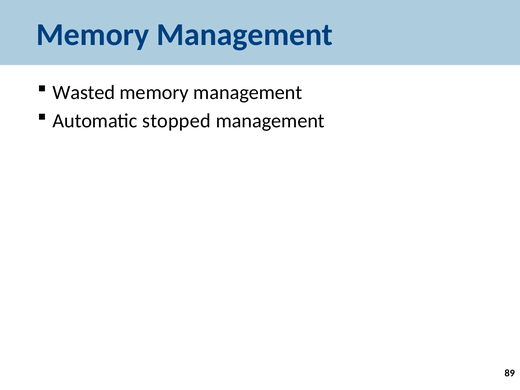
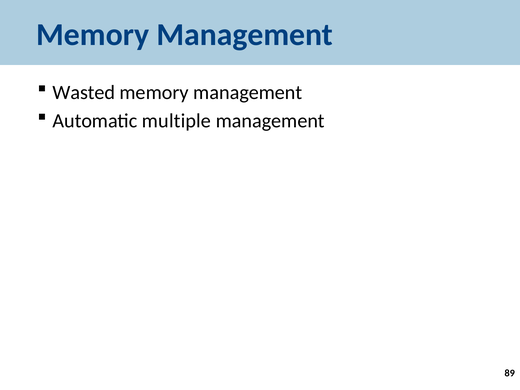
stopped: stopped -> multiple (177, 121)
